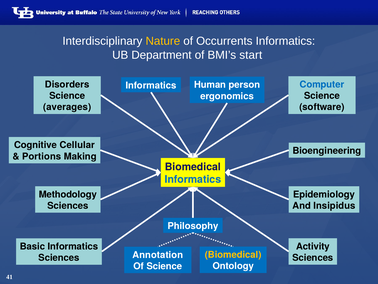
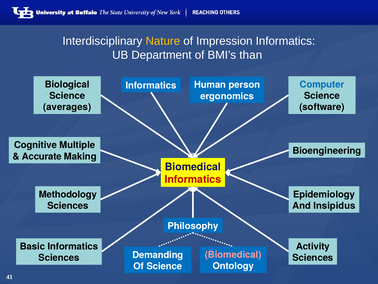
Occurrents: Occurrents -> Impression (224, 41)
start: start -> than (251, 55)
Disorders: Disorders -> Biological (67, 84)
Cellular: Cellular -> Multiple (77, 145)
Portions: Portions -> Accurate (42, 156)
Informatics colour: blue -> red (193, 179)
Biomedical colour: yellow -> pink (233, 254)
Annotation: Annotation -> Demanding (158, 254)
